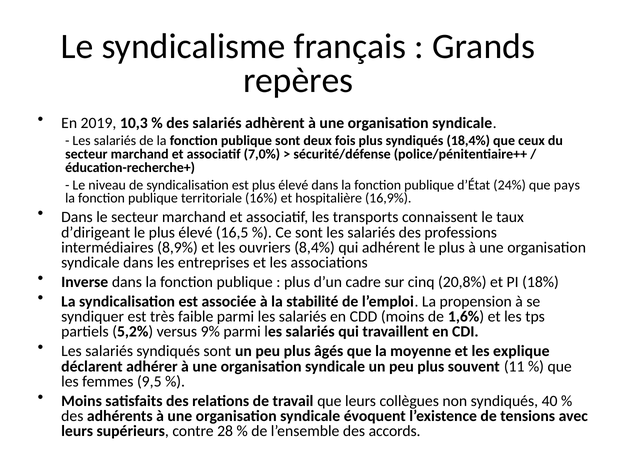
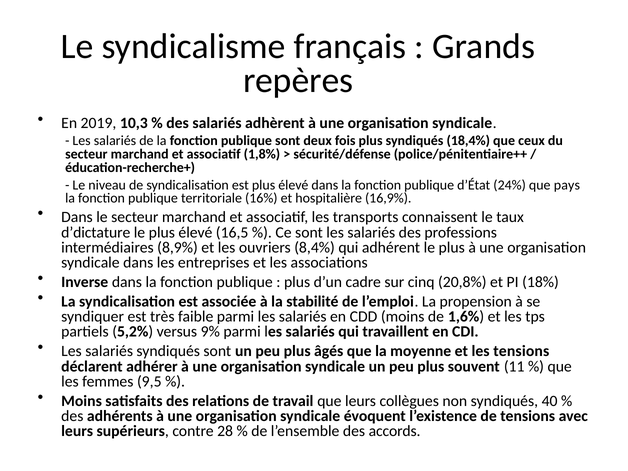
7,0%: 7,0% -> 1,8% (262, 154)
d’dirigeant: d’dirigeant -> d’dictature (96, 232)
les explique: explique -> tensions (521, 351)
